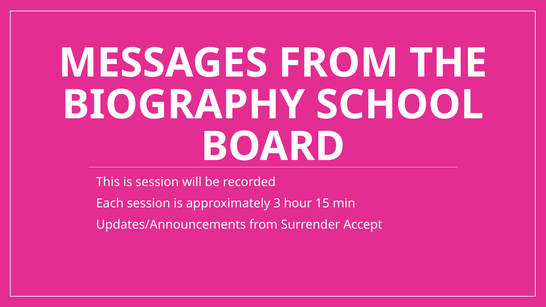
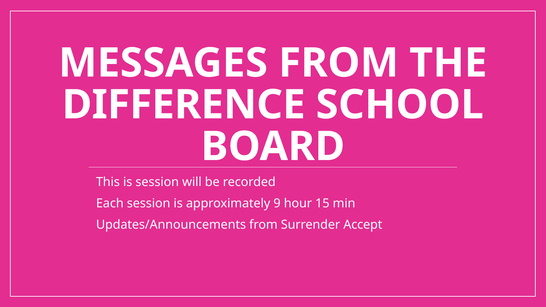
BIOGRAPHY: BIOGRAPHY -> DIFFERENCE (184, 105)
3: 3 -> 9 (277, 203)
